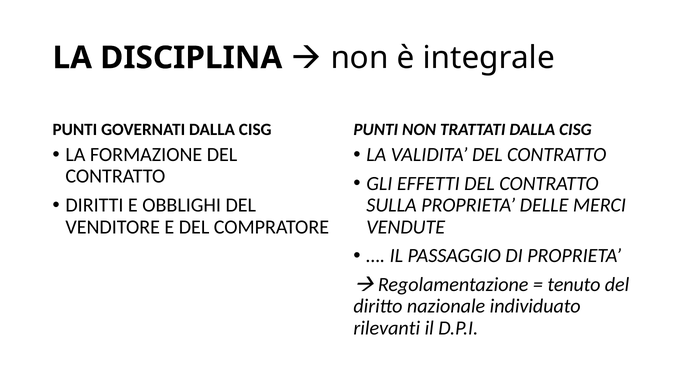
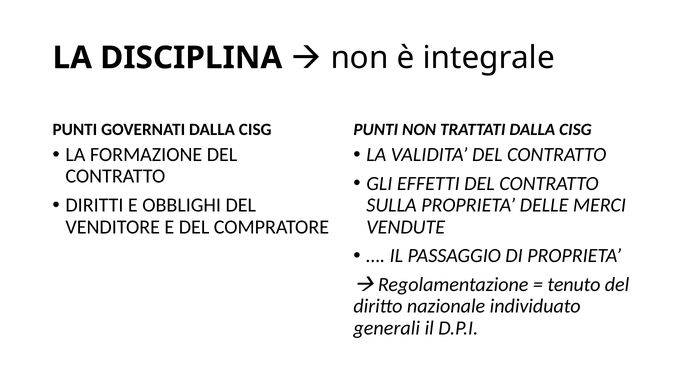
rilevanti: rilevanti -> generali (387, 328)
